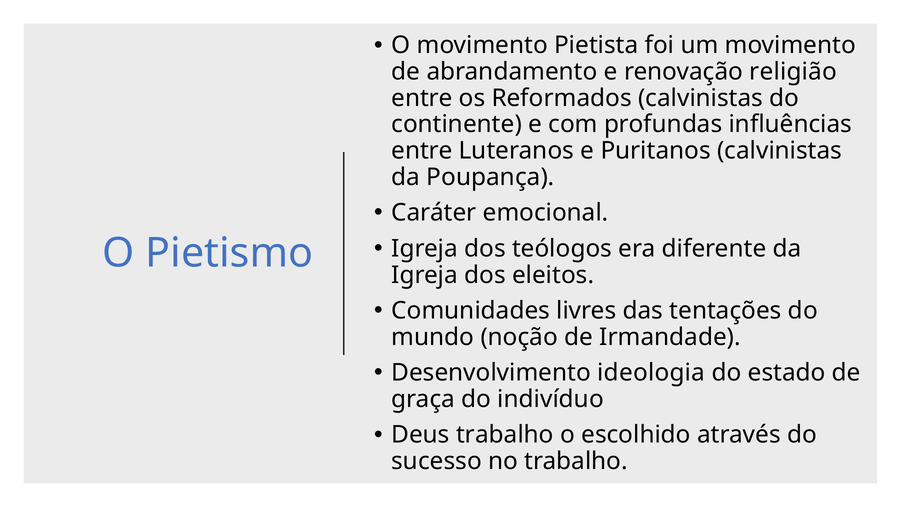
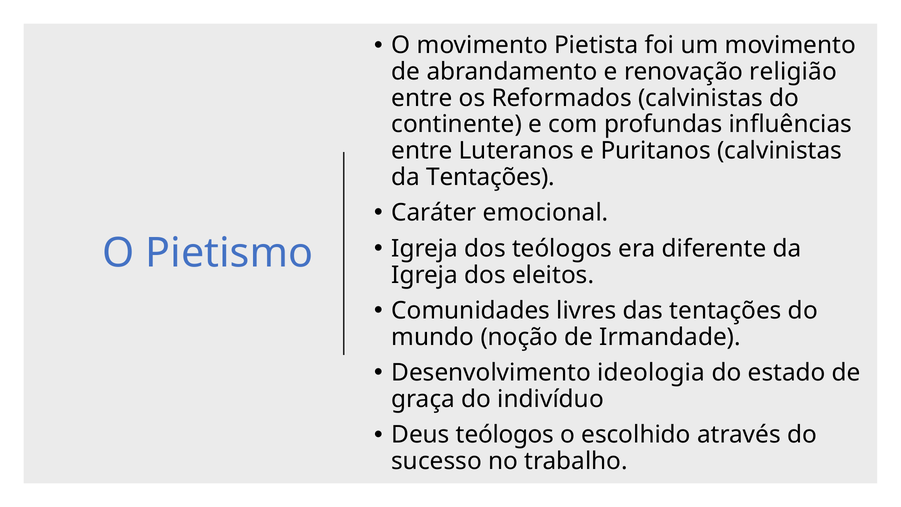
da Poupança: Poupança -> Tentações (491, 177)
Deus trabalho: trabalho -> teólogos (505, 435)
